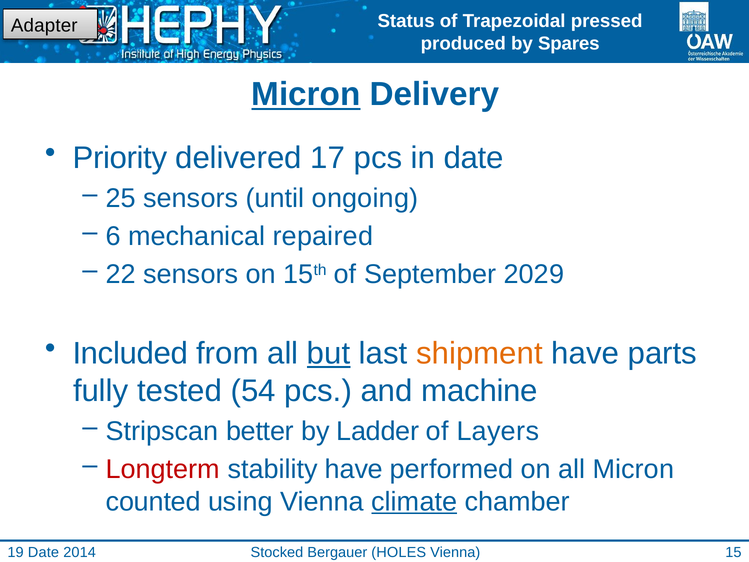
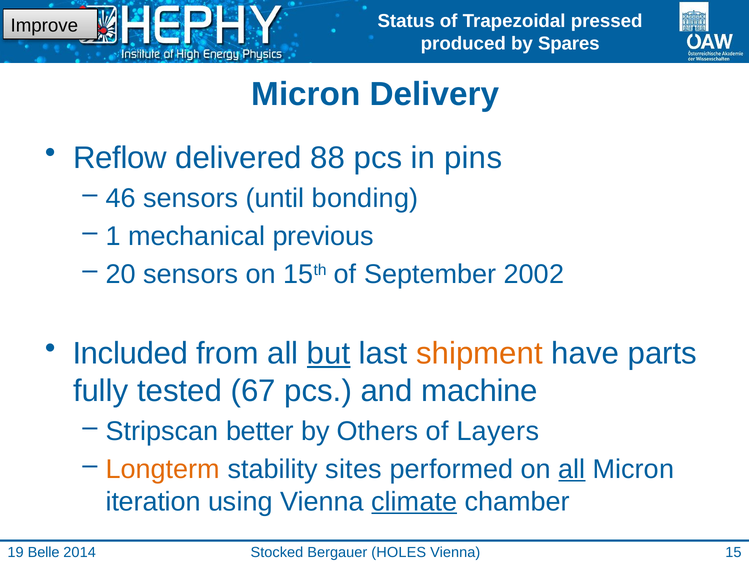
Adapter: Adapter -> Improve (44, 25)
Micron underline: present -> none (306, 94)
Priority: Priority -> Reflow (120, 158)
17: 17 -> 88 (328, 158)
in date: date -> pins (473, 158)
25: 25 -> 46 (121, 198)
ongoing: ongoing -> bonding (365, 198)
6: 6 -> 1 (113, 236)
repaired: repaired -> previous (323, 236)
22: 22 -> 20 (121, 274)
2029: 2029 -> 2002 (534, 274)
54: 54 -> 67 (253, 391)
Ladder: Ladder -> Others (378, 431)
Longterm colour: red -> orange (163, 469)
stability have: have -> sites (354, 469)
all underline: none -> present (572, 469)
counted: counted -> iteration (153, 501)
19 Date: Date -> Belle (44, 552)
